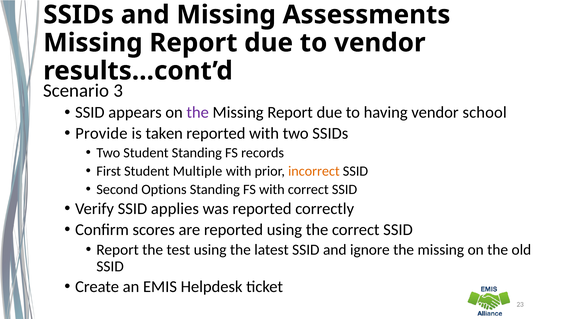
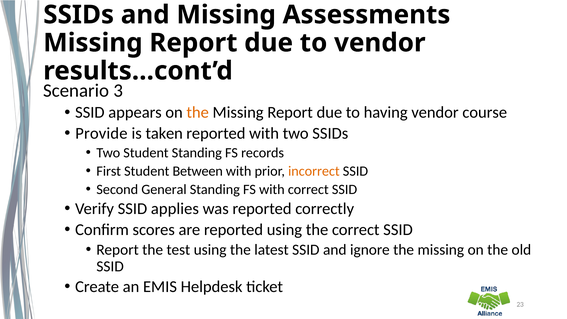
the colour: purple -> orange (198, 112)
school: school -> course (485, 112)
Multiple: Multiple -> Between (198, 171)
Options: Options -> General (164, 189)
